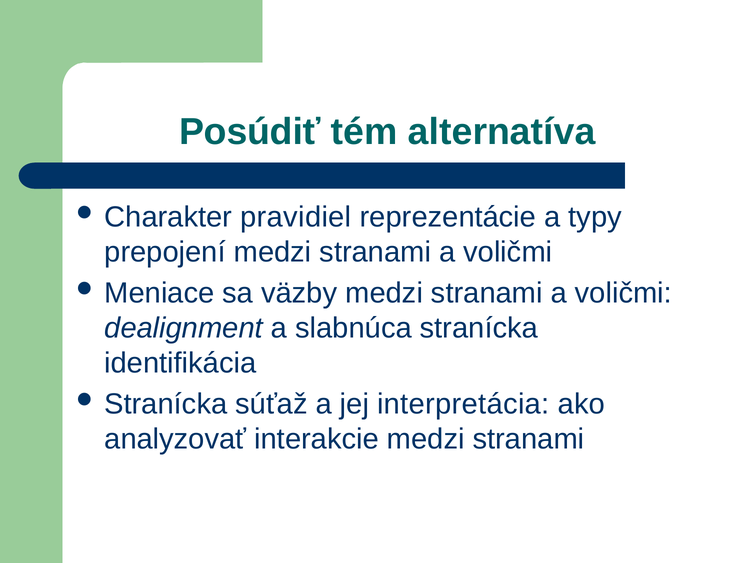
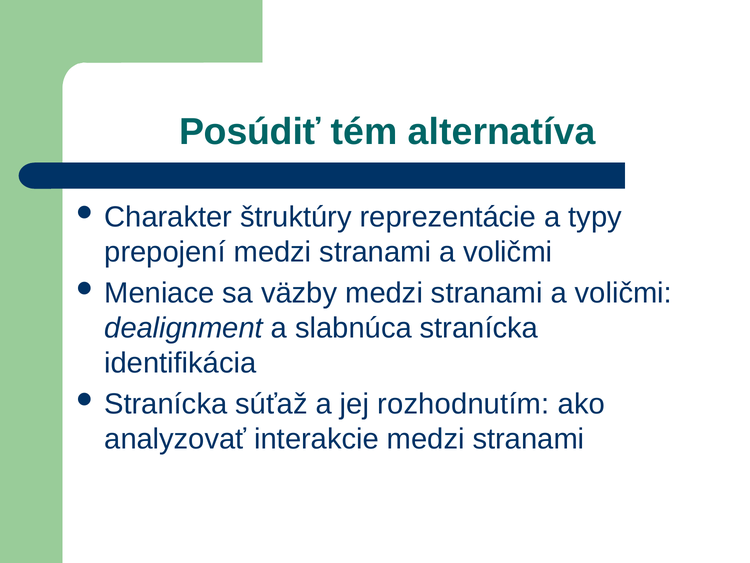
pravidiel: pravidiel -> štruktúry (296, 217)
interpretácia: interpretácia -> rozhodnutím (463, 404)
